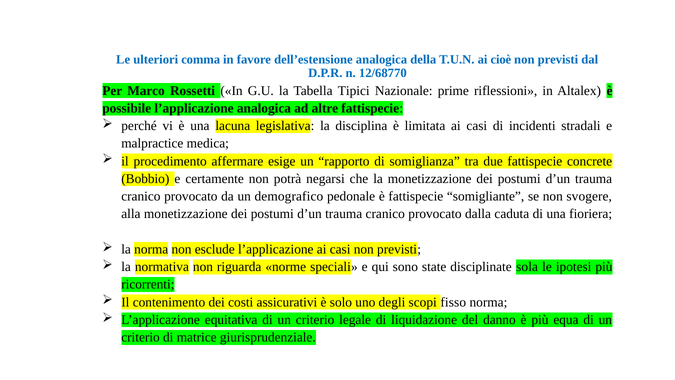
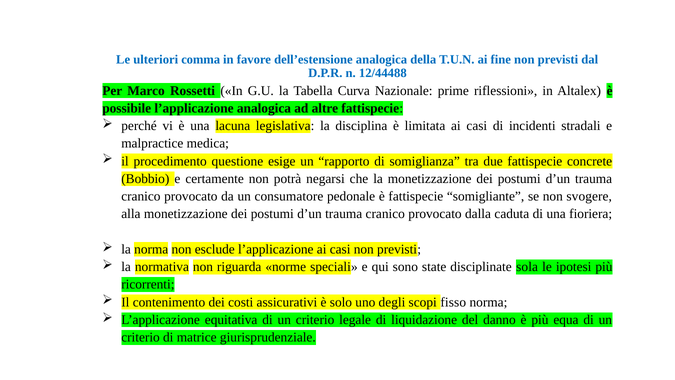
cioè: cioè -> fine (501, 59)
12/68770: 12/68770 -> 12/44488 (383, 73)
Tipici: Tipici -> Curva (354, 91)
affermare: affermare -> questione (237, 161)
demografico: demografico -> consumatore (289, 196)
